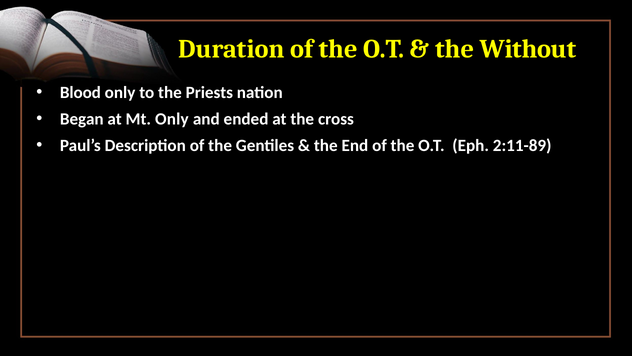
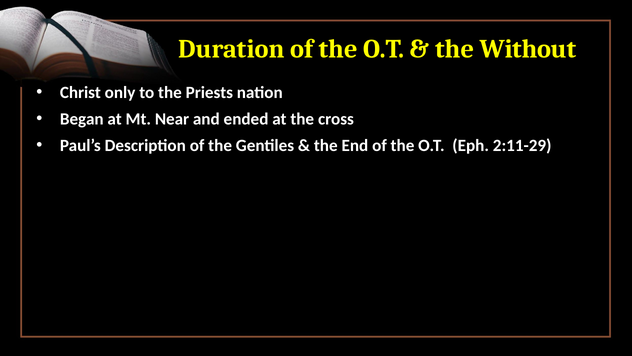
Blood: Blood -> Christ (80, 93)
Mt Only: Only -> Near (172, 119)
2:11-89: 2:11-89 -> 2:11-29 (522, 145)
